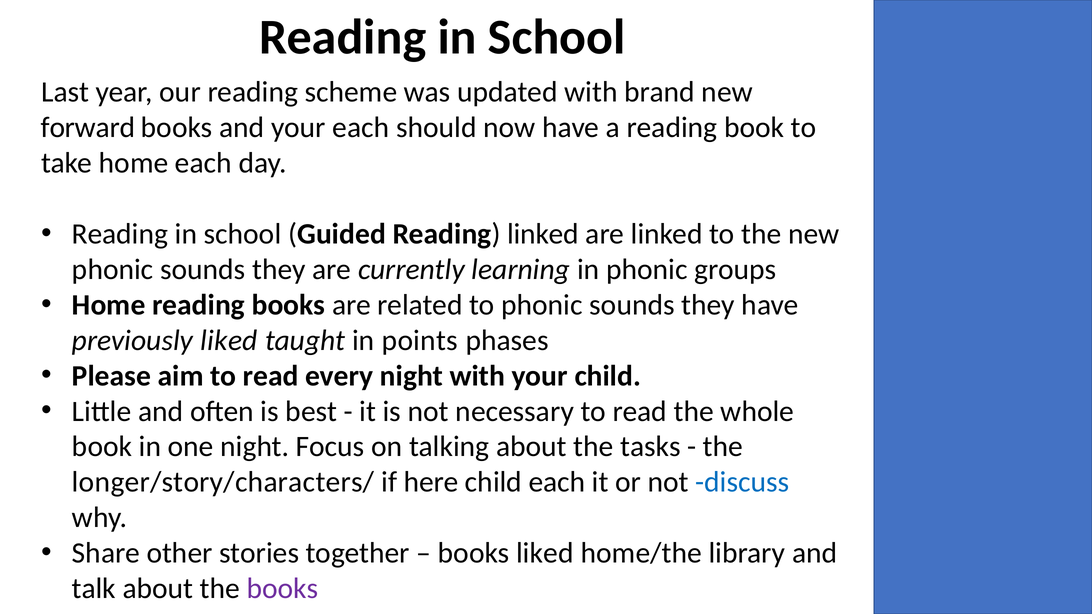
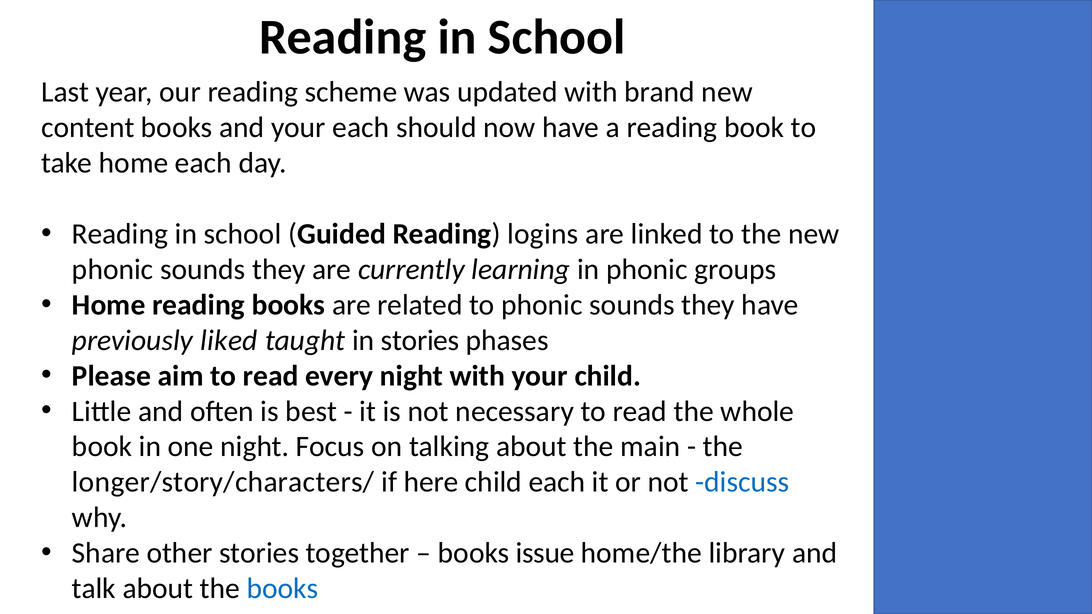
forward: forward -> content (88, 128)
Reading linked: linked -> logins (543, 234)
in points: points -> stories (420, 341)
tasks: tasks -> main (650, 447)
books liked: liked -> issue (545, 553)
books colour: purple -> blue (283, 589)
